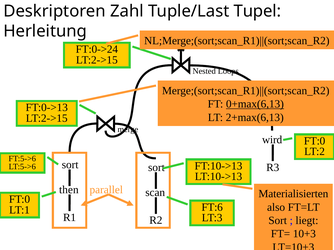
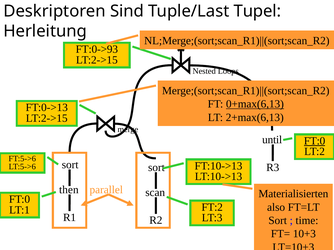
Zahl: Zahl -> Sind (127, 11)
FT:0->24: FT:0->24 -> FT:0->93 (97, 49)
wird: wird -> until (272, 140)
FT:0 underline: none -> present (315, 141)
FT:6: FT:6 -> FT:2 (212, 208)
liegt: liegt -> time (307, 221)
